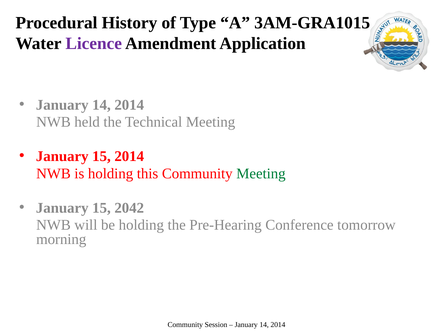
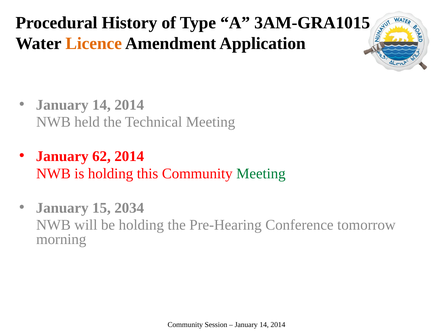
Licence colour: purple -> orange (94, 44)
15: 15 -> 62 (101, 156)
2042: 2042 -> 2034 (129, 208)
